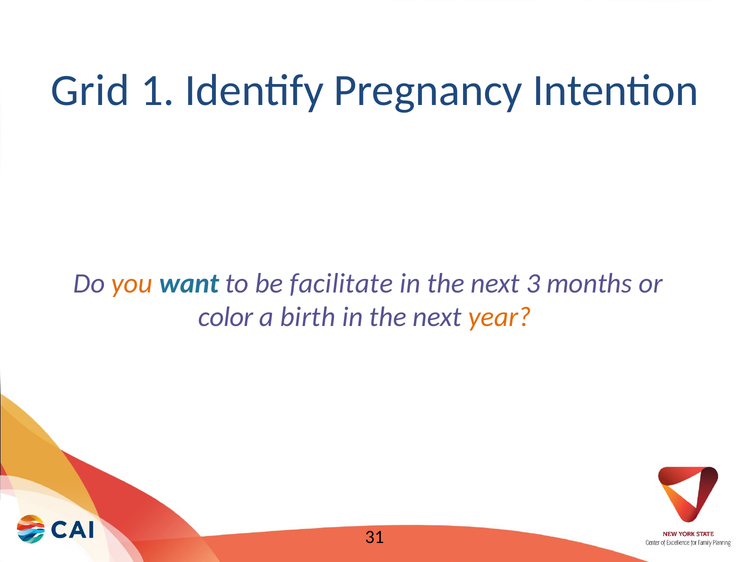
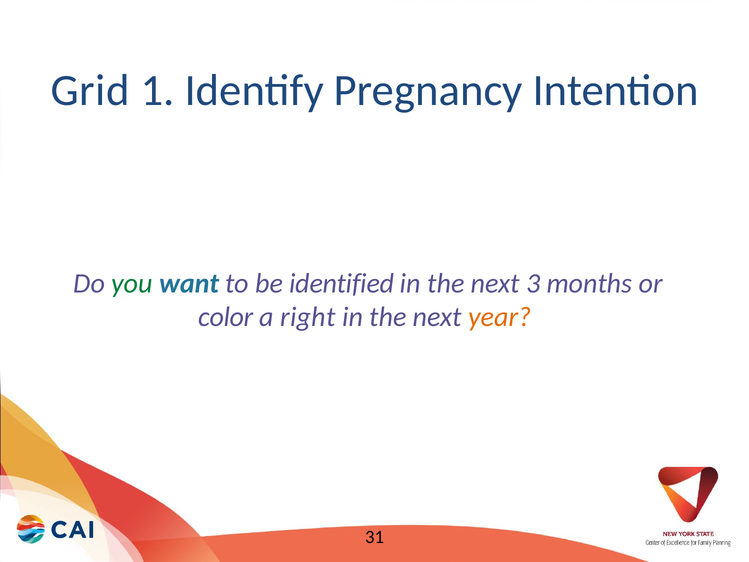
you colour: orange -> green (132, 283)
facilitate: facilitate -> identified (342, 283)
birth: birth -> right (308, 317)
